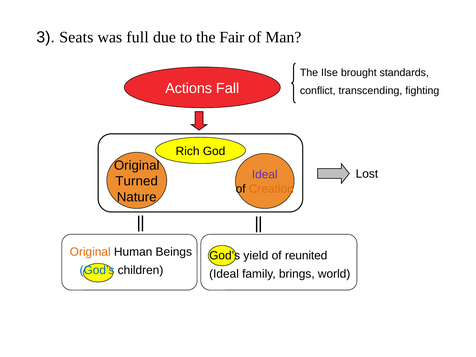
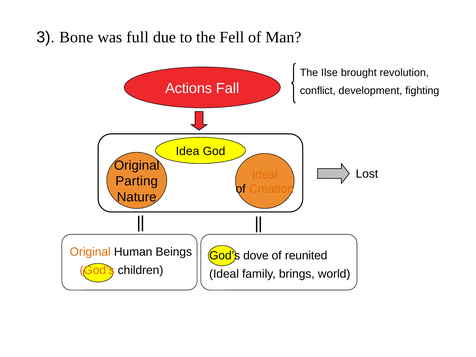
Seats: Seats -> Bone (76, 37)
Fair: Fair -> Fell (232, 37)
standards: standards -> revolution (404, 73)
transcending: transcending -> development (370, 91)
Rich: Rich -> Idea (188, 151)
Ideal colour: purple -> orange (265, 175)
Turned: Turned -> Parting (137, 181)
yield: yield -> dove (256, 256)
God’s colour: blue -> orange (97, 270)
